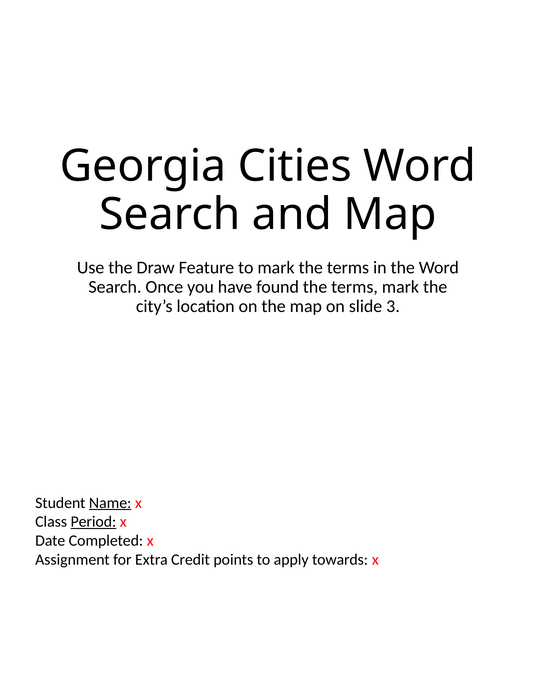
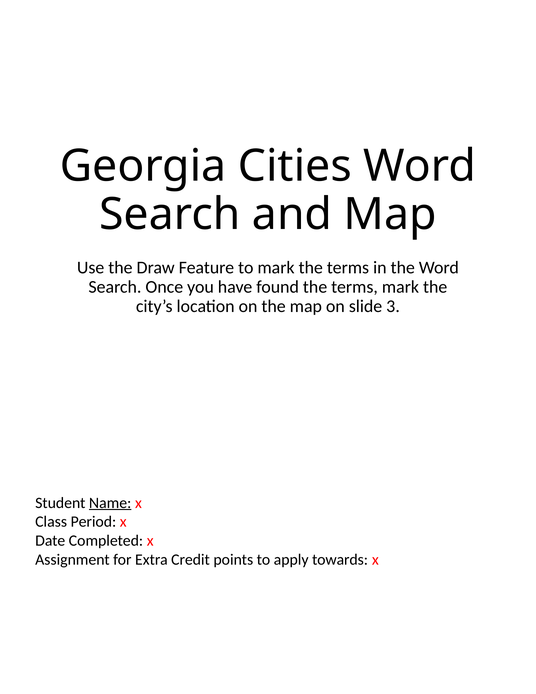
Period underline: present -> none (93, 522)
